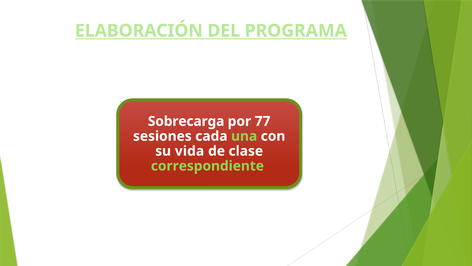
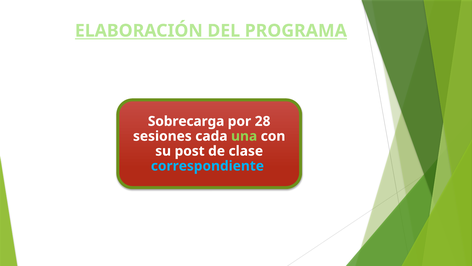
77: 77 -> 28 (263, 121)
vida: vida -> post (190, 151)
correspondiente colour: light green -> light blue (207, 166)
